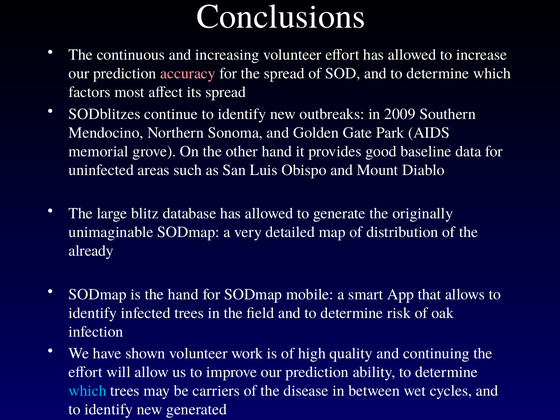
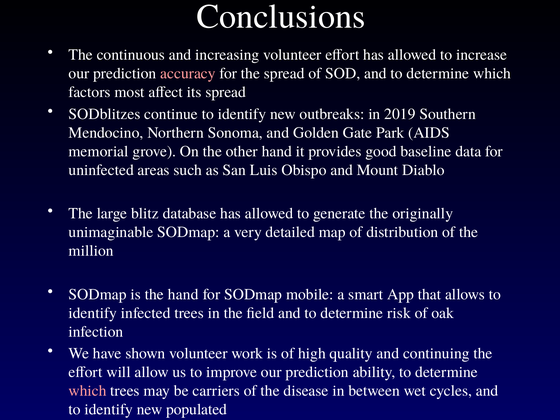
2009: 2009 -> 2019 (400, 114)
already: already -> million (91, 251)
which colour: light blue -> pink (88, 391)
generated: generated -> populated (197, 410)
